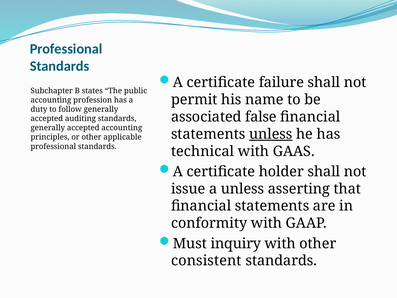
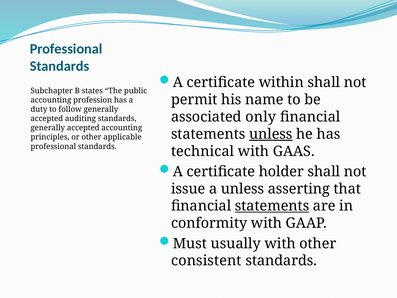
failure: failure -> within (281, 82)
false: false -> only (261, 117)
statements underline: none -> present (272, 206)
inquiry: inquiry -> usually (236, 243)
